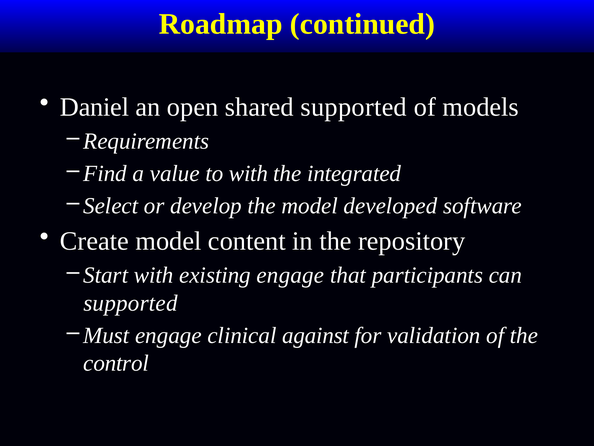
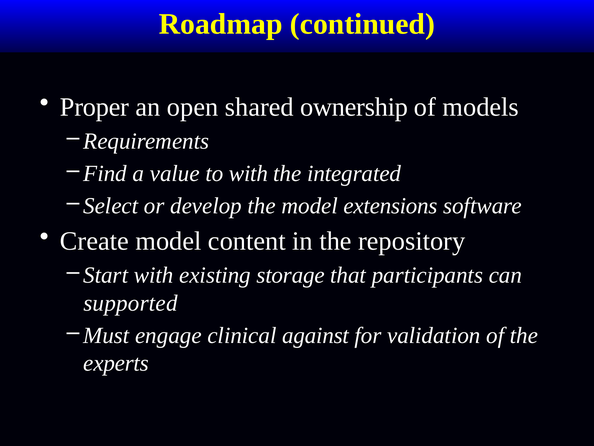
Daniel: Daniel -> Proper (95, 107)
shared supported: supported -> ownership (354, 107)
developed: developed -> extensions (391, 206)
existing engage: engage -> storage (291, 275)
control: control -> experts (116, 363)
